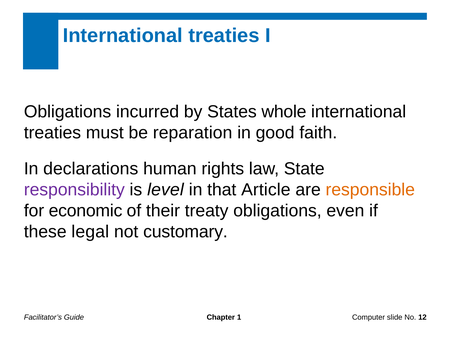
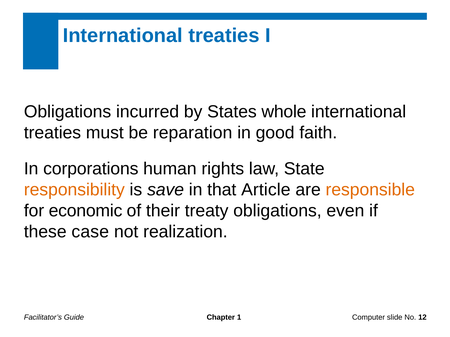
declarations: declarations -> corporations (91, 169)
responsibility colour: purple -> orange (74, 190)
level: level -> save (166, 190)
legal: legal -> case (90, 232)
customary: customary -> realization (185, 232)
